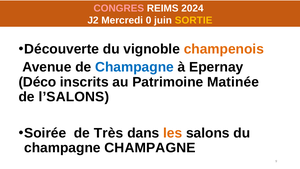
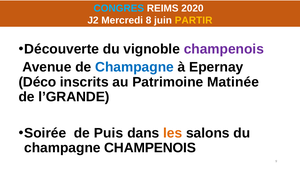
CONGRES colour: pink -> light blue (119, 8)
2024: 2024 -> 2020 (192, 8)
0: 0 -> 8 (149, 20)
SORTIE: SORTIE -> PARTIR (194, 20)
champenois colour: orange -> purple (224, 49)
l’SALONS: l’SALONS -> l’GRANDE (74, 97)
Très: Très -> Puis (108, 133)
champagne CHAMPAGNE: CHAMPAGNE -> CHAMPENOIS (150, 148)
